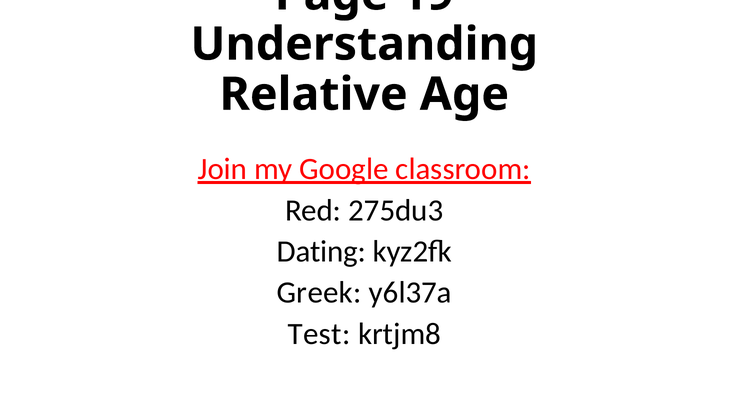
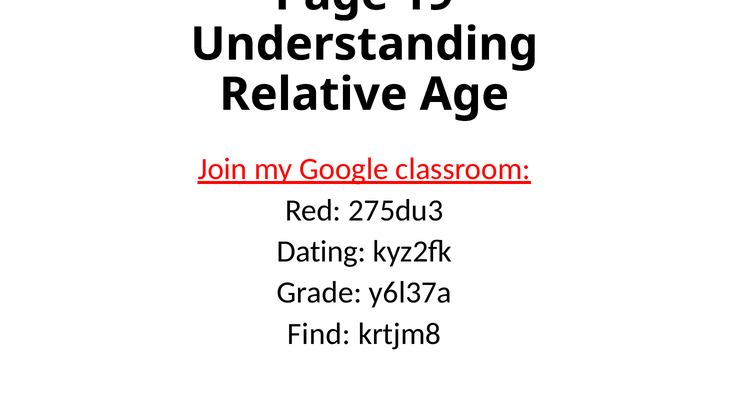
Greek: Greek -> Grade (319, 293)
Test: Test -> Find (319, 334)
